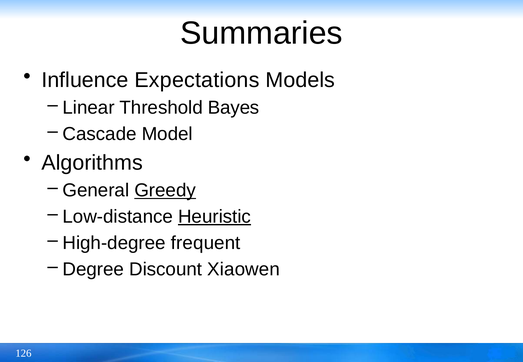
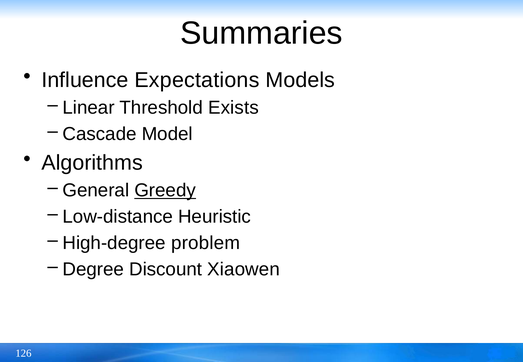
Bayes: Bayes -> Exists (233, 108)
Heuristic underline: present -> none (215, 217)
frequent: frequent -> problem (206, 243)
